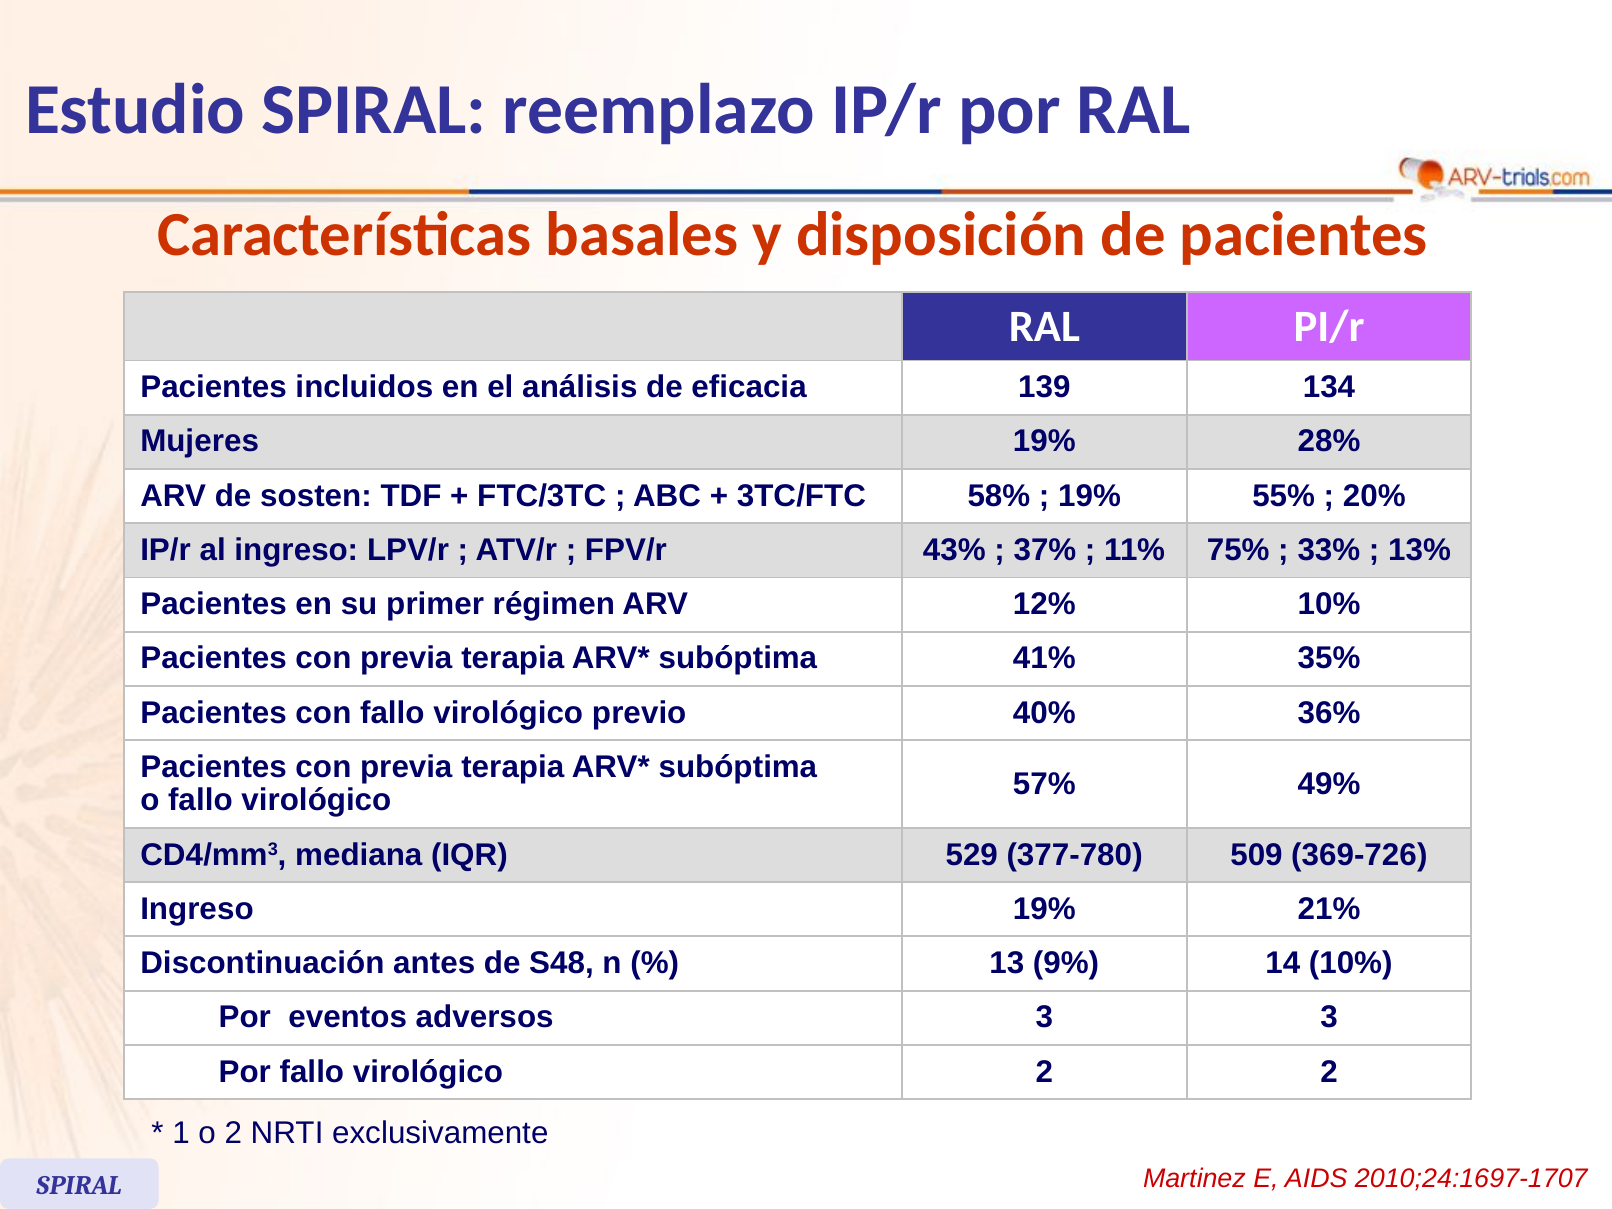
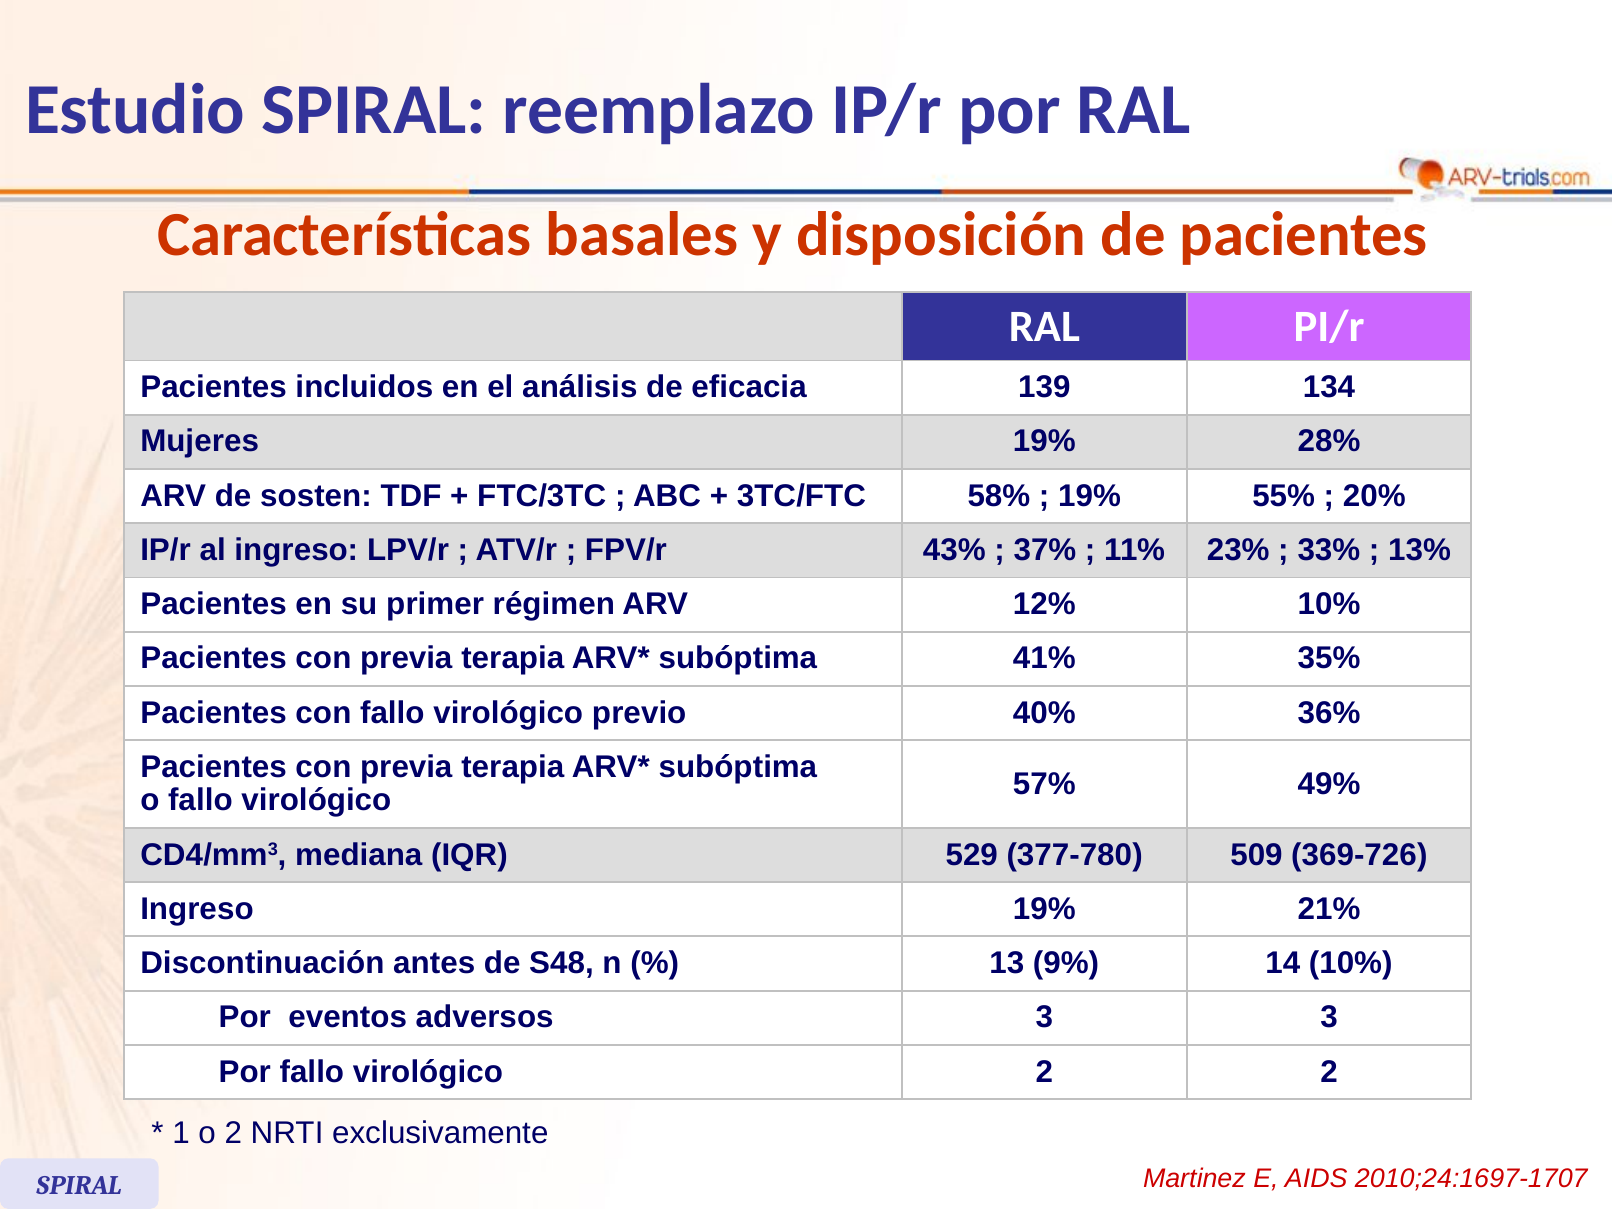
75%: 75% -> 23% (1238, 550)
